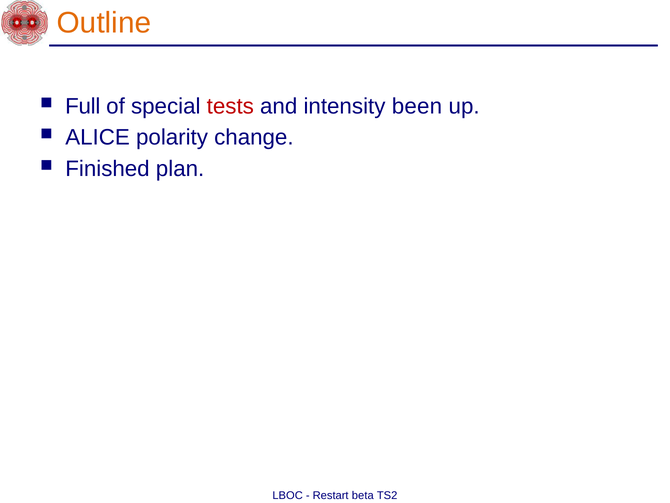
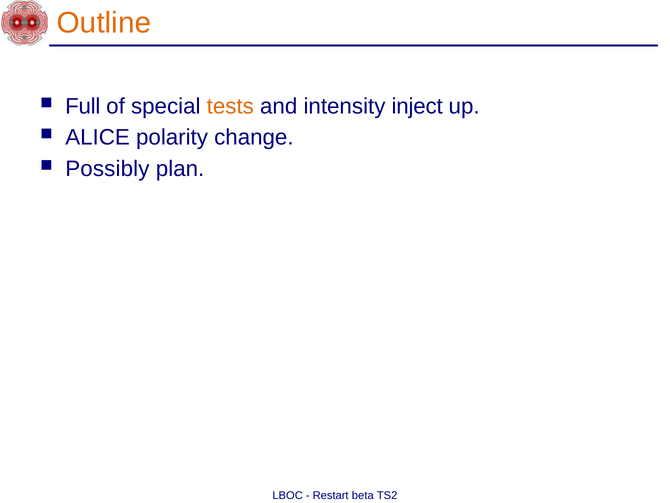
tests colour: red -> orange (230, 106)
been: been -> inject (417, 106)
Finished: Finished -> Possibly (107, 169)
